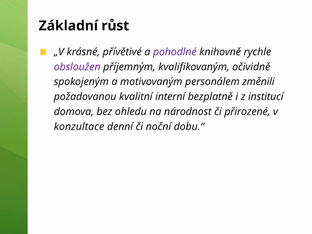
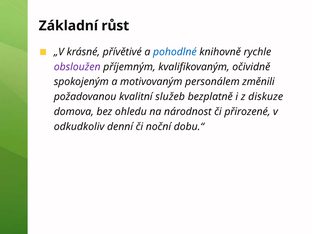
pohodlné colour: purple -> blue (175, 52)
interní: interní -> služeb (170, 97)
institucí: institucí -> diskuze (266, 97)
konzultace: konzultace -> odkudkoliv (79, 127)
